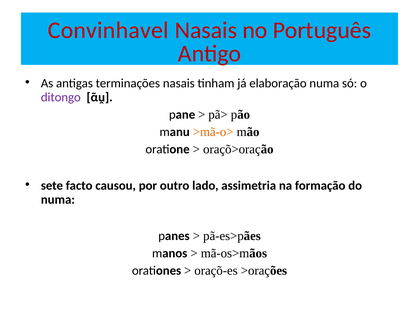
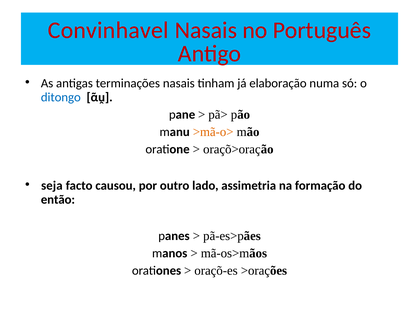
ditongo colour: purple -> blue (61, 97)
sete: sete -> seja (52, 186)
numa: numa -> então (58, 200)
